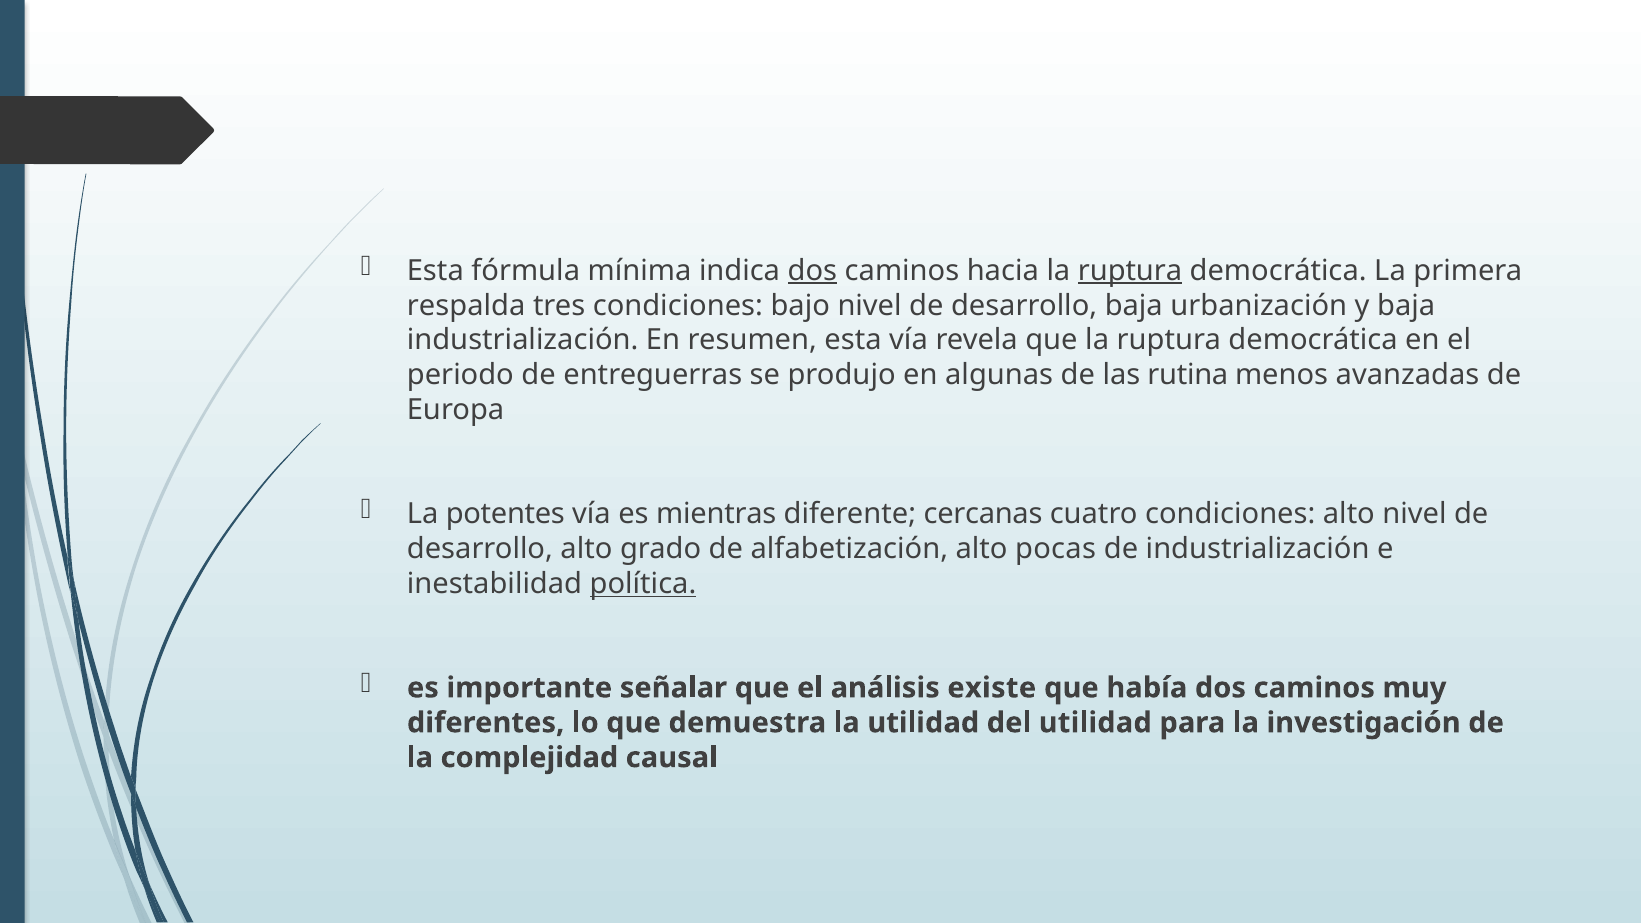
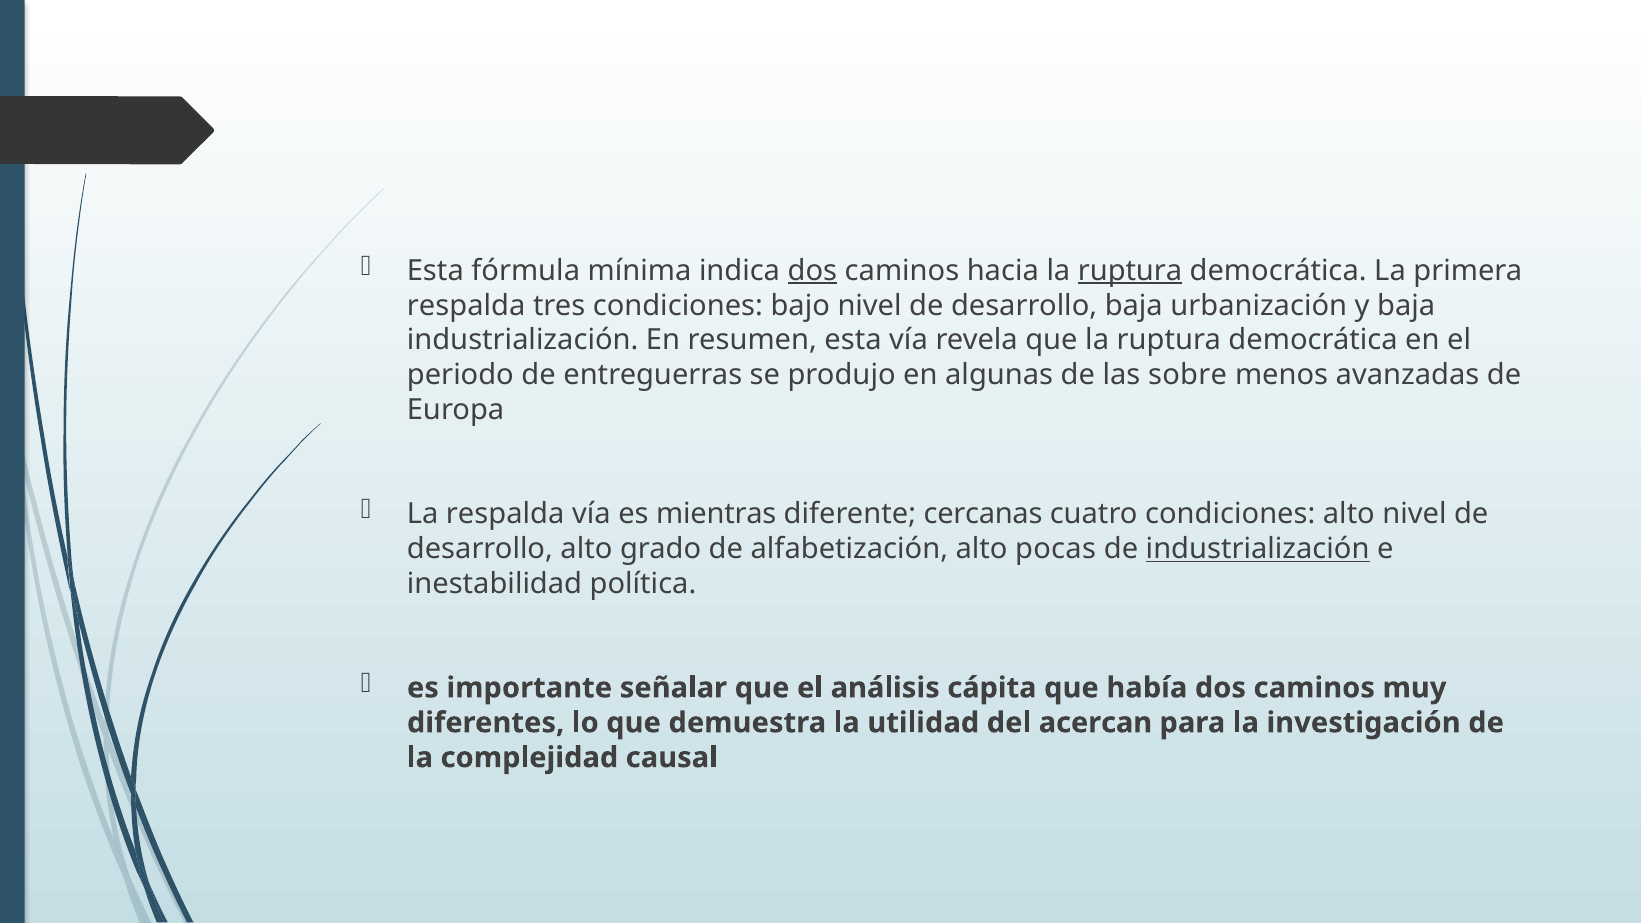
rutina: rutina -> sobre (1188, 375)
La potentes: potentes -> respalda (505, 514)
industrialización underline: none -> present (1258, 549)
política underline: present -> none (643, 584)
existe: existe -> cápita (992, 688)
del utilidad: utilidad -> acercan (1095, 723)
